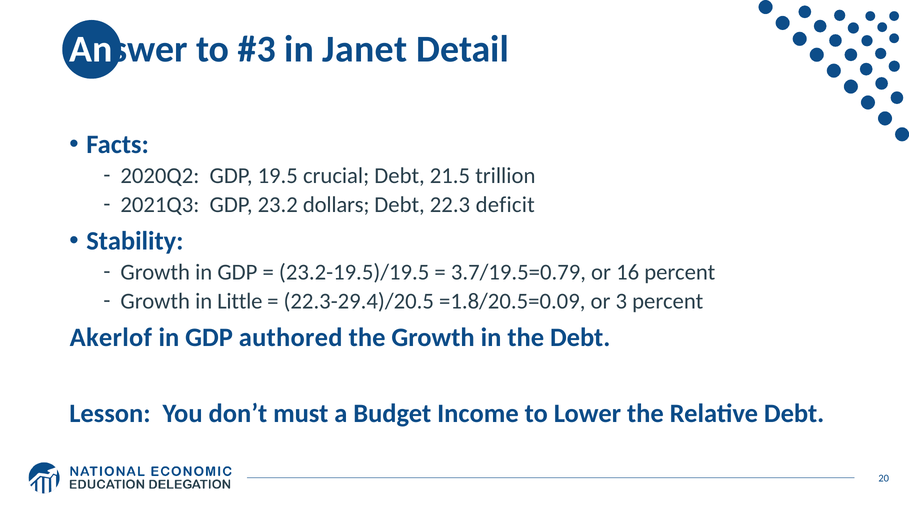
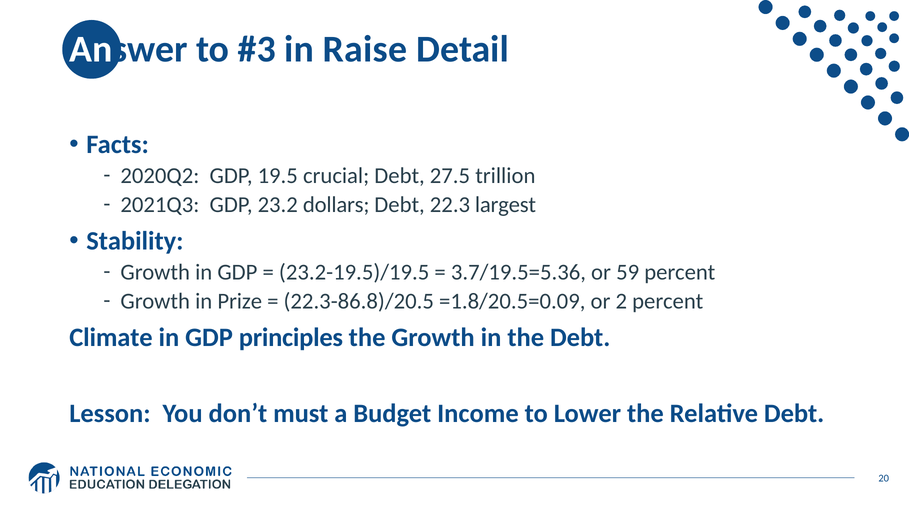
Janet: Janet -> Raise (365, 49)
21.5: 21.5 -> 27.5 (450, 176)
deficit: deficit -> largest (505, 205)
3.7/19.5=0.79: 3.7/19.5=0.79 -> 3.7/19.5=5.36 (518, 272)
16: 16 -> 59 (628, 272)
Little: Little -> Prize (240, 302)
22.3-29.4)/20.5: 22.3-29.4)/20.5 -> 22.3-86.8)/20.5 (359, 302)
3: 3 -> 2 (621, 302)
Akerlof: Akerlof -> Climate (111, 338)
authored: authored -> principles (291, 338)
